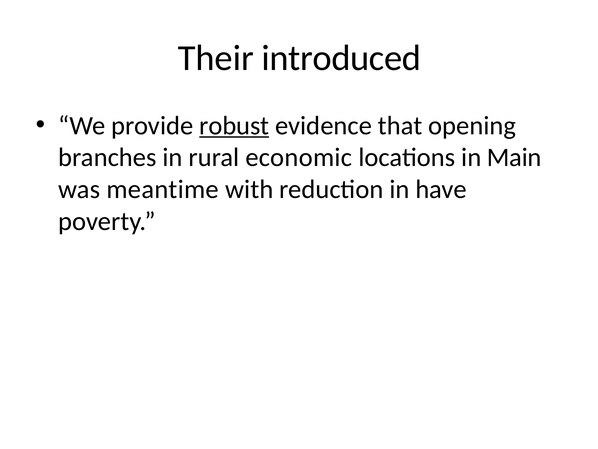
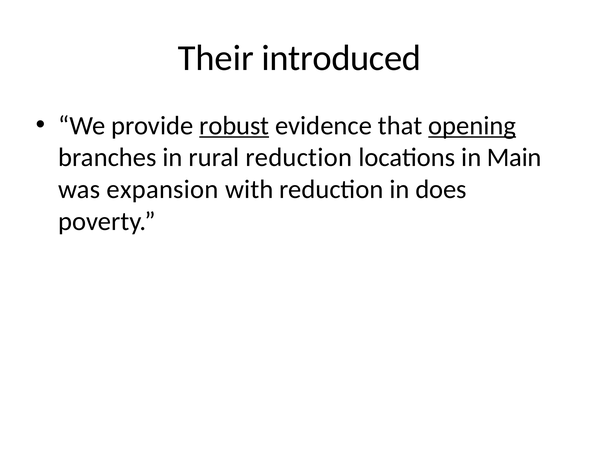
opening underline: none -> present (472, 125)
rural economic: economic -> reduction (299, 157)
meantime: meantime -> expansion (163, 189)
have: have -> does (441, 189)
